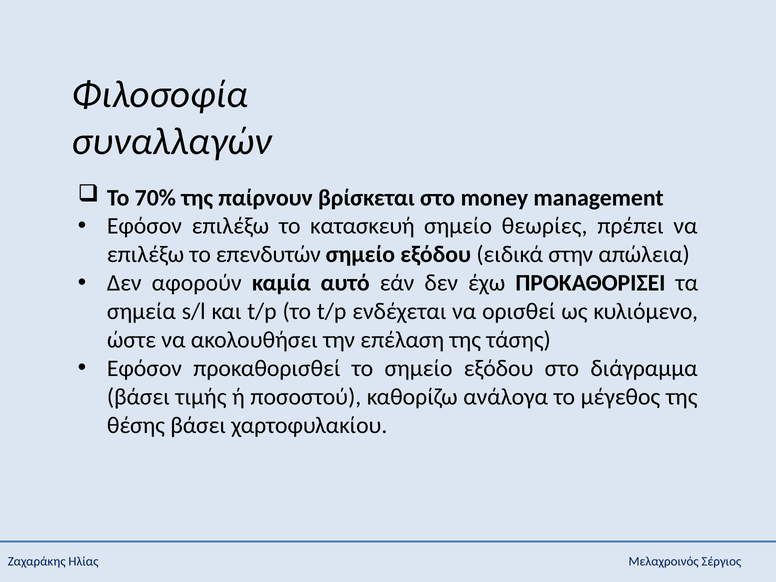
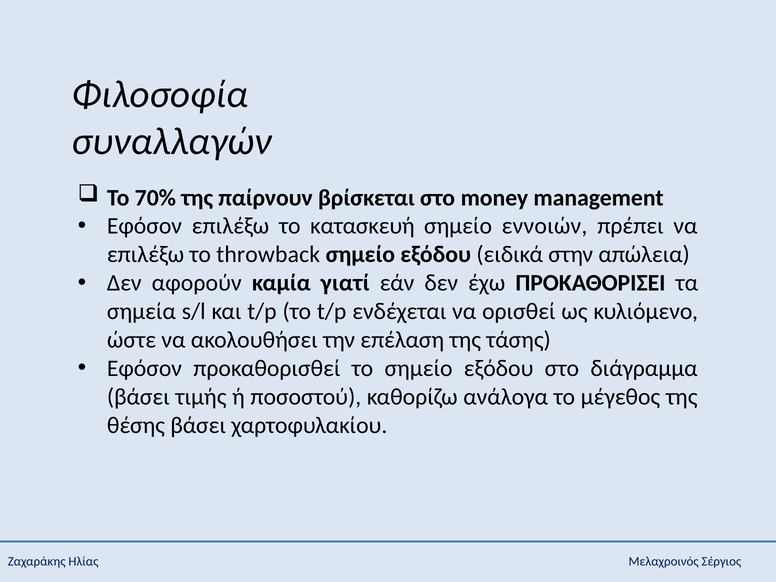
θεωρίες: θεωρίες -> εννοιών (545, 226)
επενδυτών: επενδυτών -> throwback (268, 255)
αυτό: αυτό -> γιατί (345, 283)
